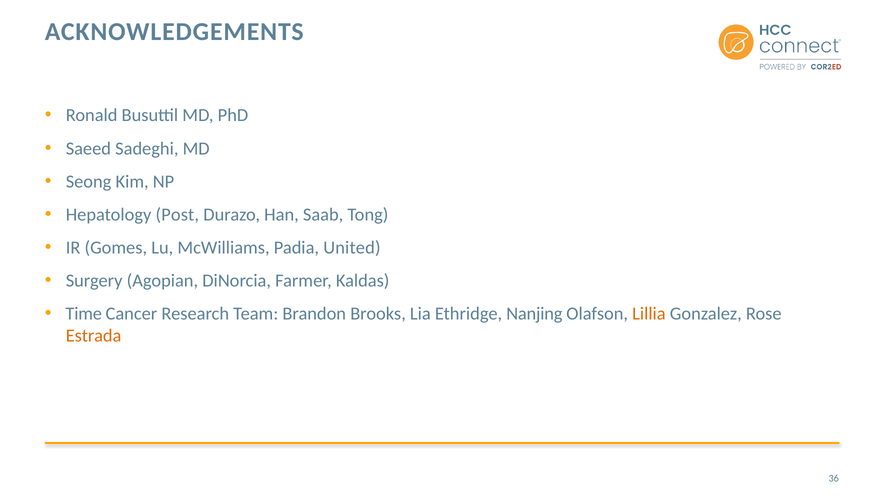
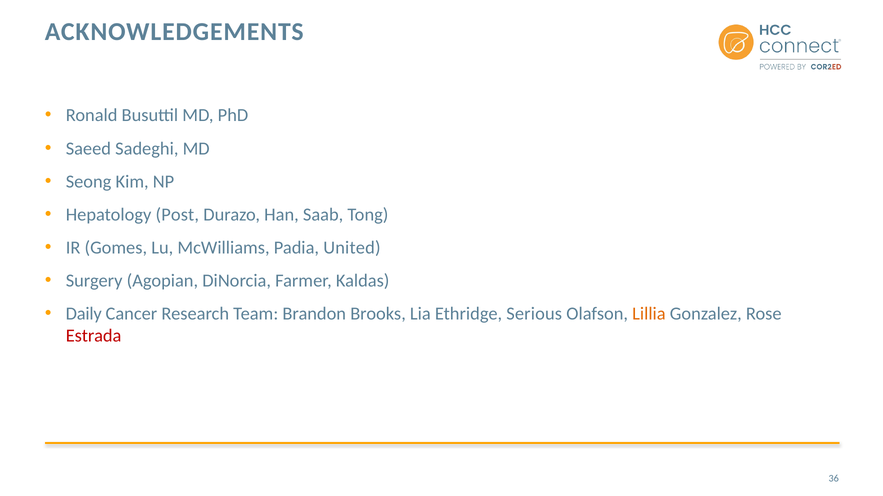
Time: Time -> Daily (84, 314)
Nanjing: Nanjing -> Serious (534, 314)
Estrada colour: orange -> red (94, 336)
